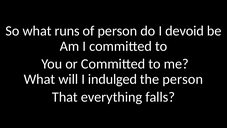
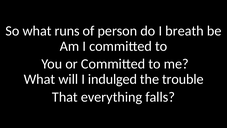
devoid: devoid -> breath (185, 31)
the person: person -> trouble (183, 79)
